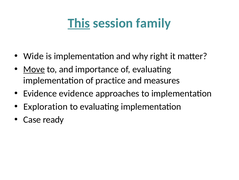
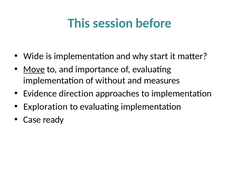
This underline: present -> none (79, 23)
family: family -> before (154, 23)
right: right -> start (159, 56)
practice: practice -> without (110, 80)
Evidence evidence: evidence -> direction (76, 93)
